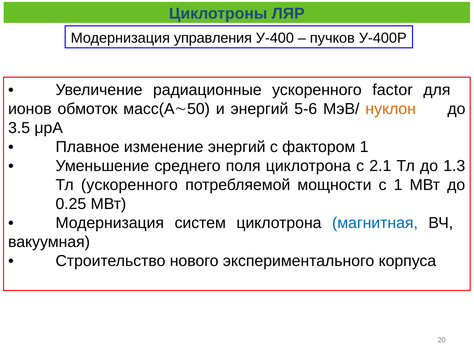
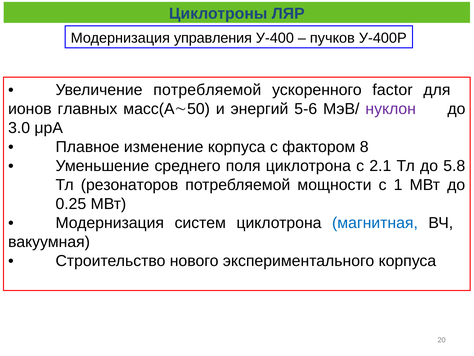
Увеличение радиационные: радиационные -> потребляемой (207, 90)
обмоток: обмоток -> главных (87, 109)
нуклон colour: orange -> purple (391, 109)
3.5: 3.5 -> 3.0 (19, 128)
изменение энергий: энергий -> корпуса (237, 147)
фактором 1: 1 -> 8 (364, 147)
1.3: 1.3 -> 5.8 (454, 166)
Тл ускоренного: ускоренного -> резонаторов (130, 185)
